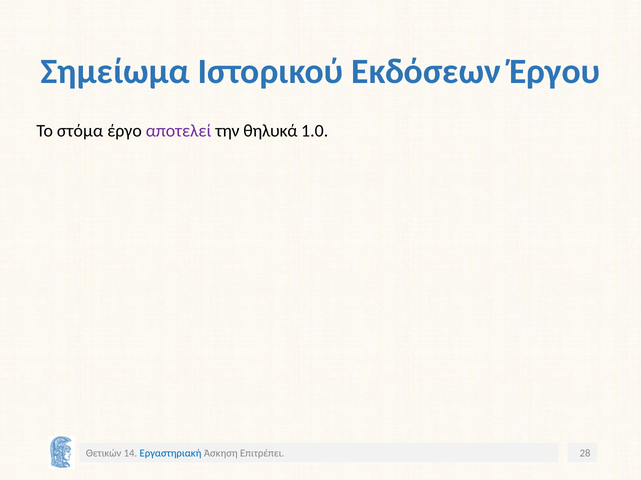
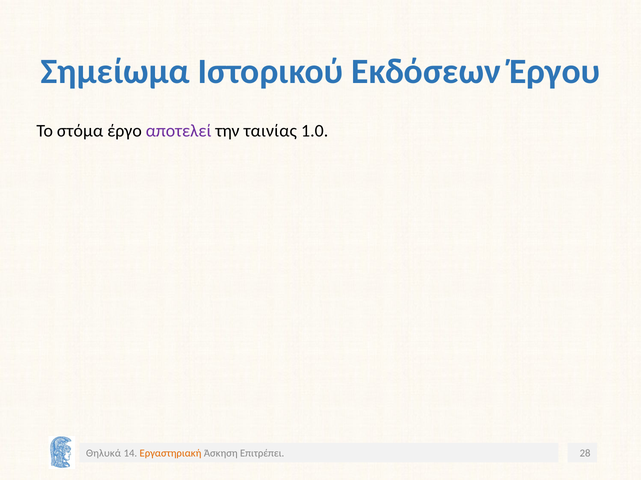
θηλυκά: θηλυκά -> ταινίας (270, 131)
Θετικών: Θετικών -> Θηλυκά (104, 454)
Εργαστηριακή colour: blue -> orange (171, 454)
